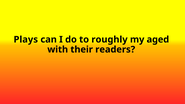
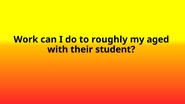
Plays: Plays -> Work (26, 40)
readers: readers -> student (115, 49)
